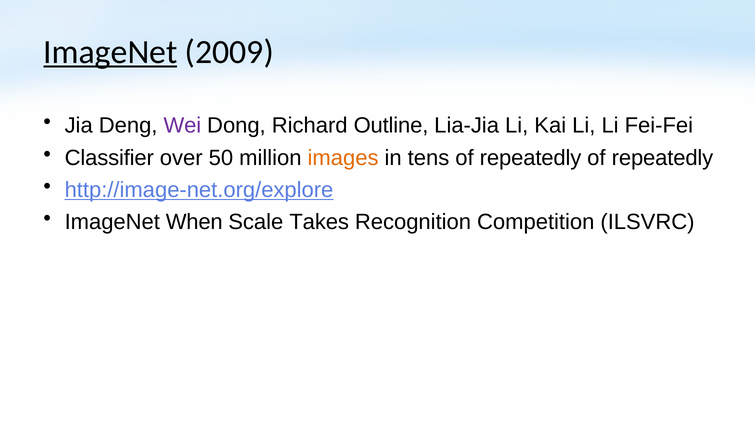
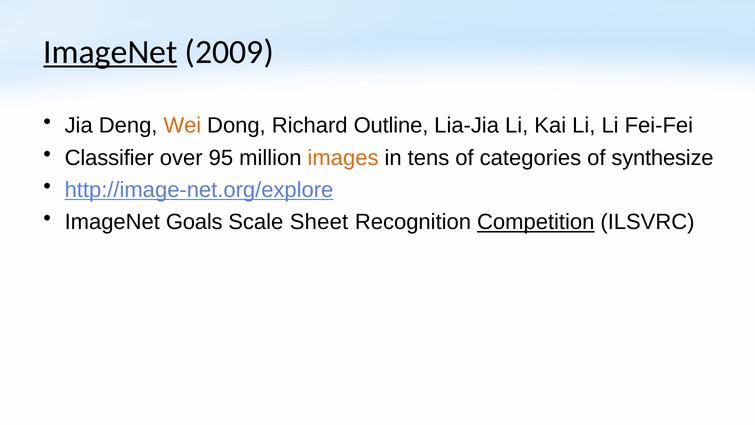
Wei colour: purple -> orange (182, 126)
50: 50 -> 95 (221, 158)
tens of repeatedly: repeatedly -> categories (530, 158)
repeatedly: repeatedly -> synthesize (663, 158)
When: When -> Goals (194, 222)
Takes: Takes -> Sheet (319, 222)
Competition underline: none -> present (536, 222)
